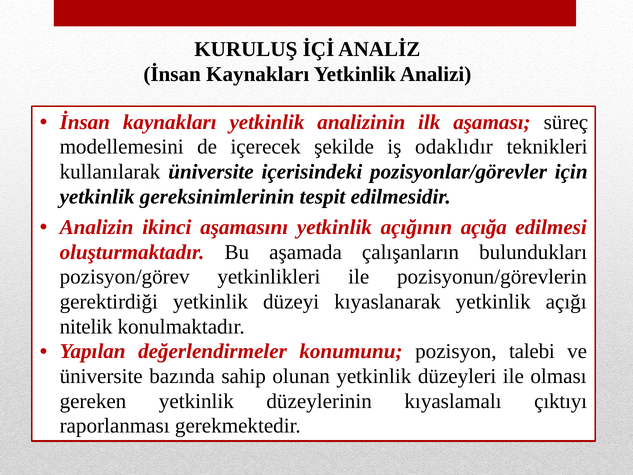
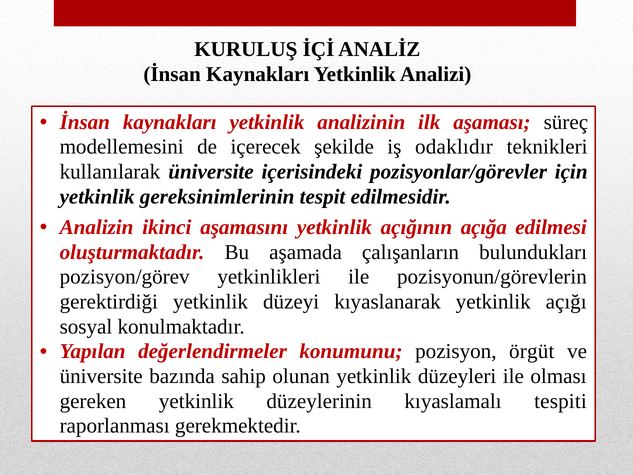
nitelik: nitelik -> sosyal (86, 326)
talebi: talebi -> örgüt (532, 351)
çıktıyı: çıktıyı -> tespiti (560, 401)
